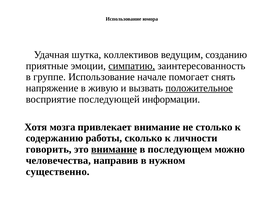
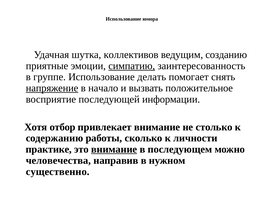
начале: начале -> делать (152, 77)
напряжение underline: none -> present (52, 88)
живую: живую -> начало (103, 88)
положительное underline: present -> none (199, 88)
мозга: мозга -> отбор (63, 127)
говорить: говорить -> практике (49, 149)
